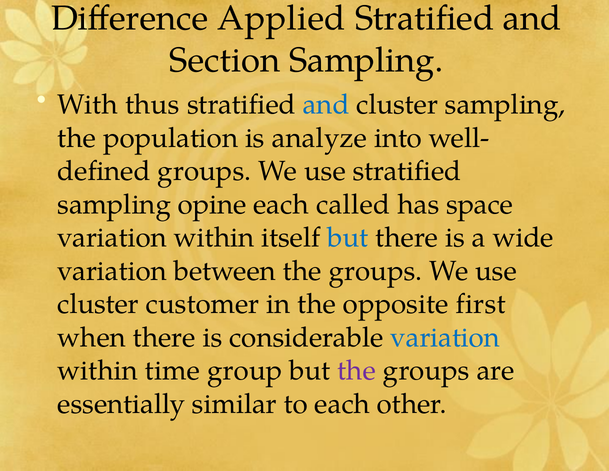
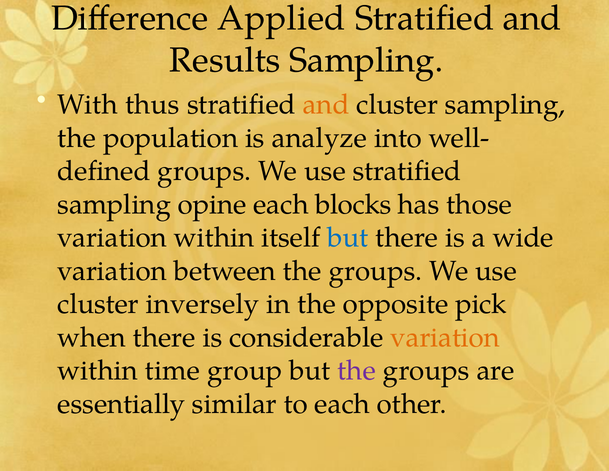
Section: Section -> Results (225, 60)
and colour: blue -> orange (326, 105)
called: called -> blocks (353, 204)
space: space -> those (479, 204)
customer: customer -> inversely (203, 304)
first: first -> pick (481, 304)
variation colour: blue -> orange (445, 337)
